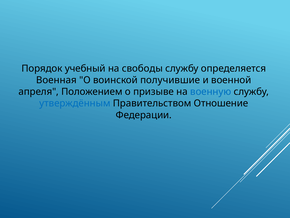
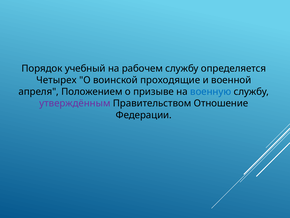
свободы: свободы -> рабочем (142, 68)
Военная: Военная -> Четырех (56, 80)
получившие: получившие -> проходящие (170, 80)
утверждённым colour: blue -> purple (75, 103)
